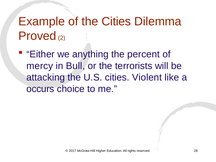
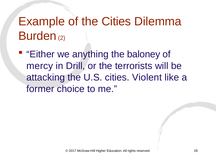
Proved: Proved -> Burden (37, 36)
percent: percent -> baloney (144, 54)
Bull: Bull -> Drill (76, 66)
occurs: occurs -> former (40, 89)
